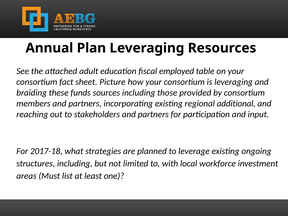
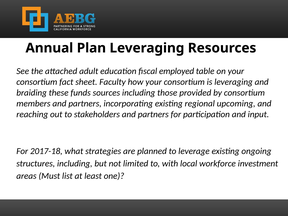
Picture: Picture -> Faculty (113, 82)
additional: additional -> upcoming (236, 103)
